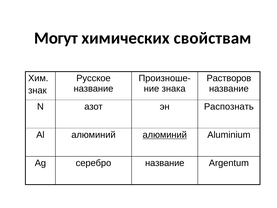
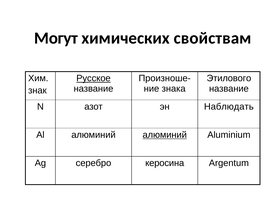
Русское underline: none -> present (93, 78)
Растворов: Растворов -> Этилового (229, 78)
Распознать: Распознать -> Наблюдать (229, 106)
серебро название: название -> керосина (165, 163)
